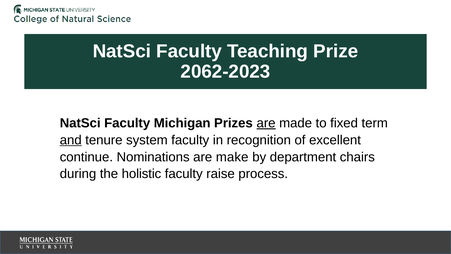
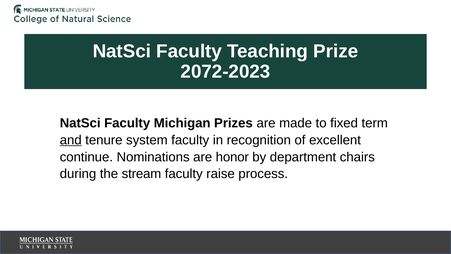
2062-2023: 2062-2023 -> 2072-2023 (226, 71)
are underline: present -> none (266, 123)
make: make -> honor (232, 157)
holistic: holistic -> stream (142, 174)
